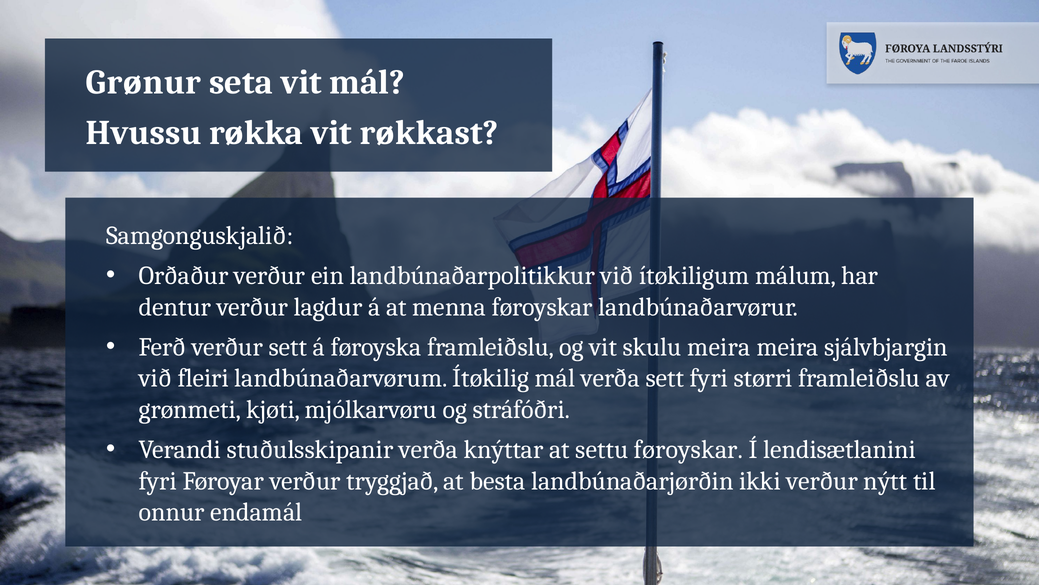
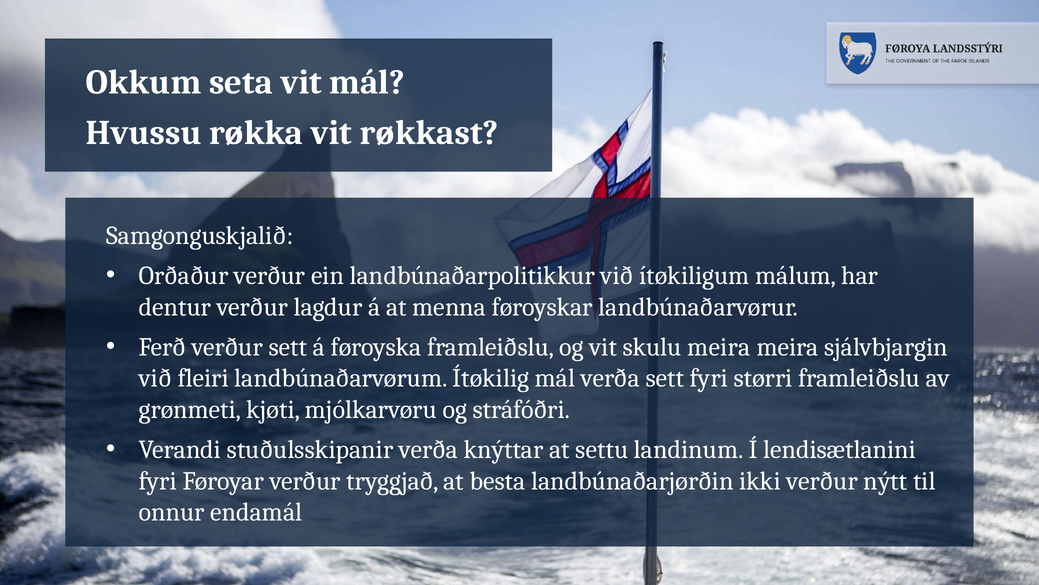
Grønur: Grønur -> Okkum (144, 82)
settu føroyskar: føroyskar -> landinum (689, 449)
